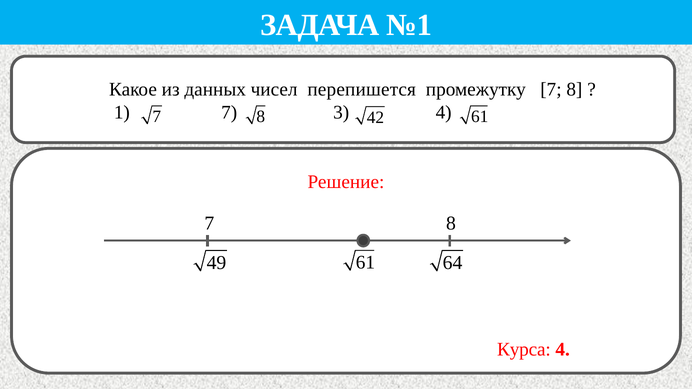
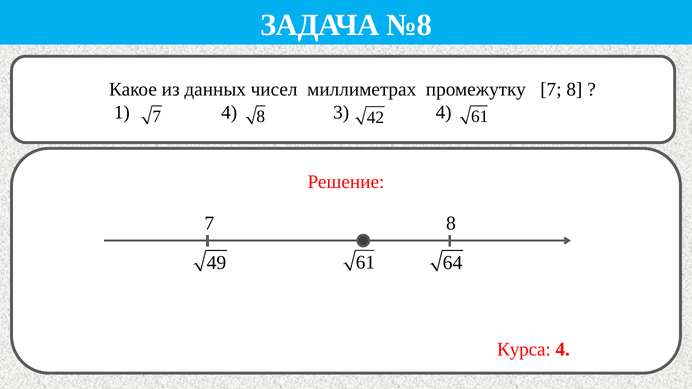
№1: №1 -> №8 (409, 25)
перепишется: перепишется -> миллиметрах (362, 89)
1 7: 7 -> 4 (229, 112)
